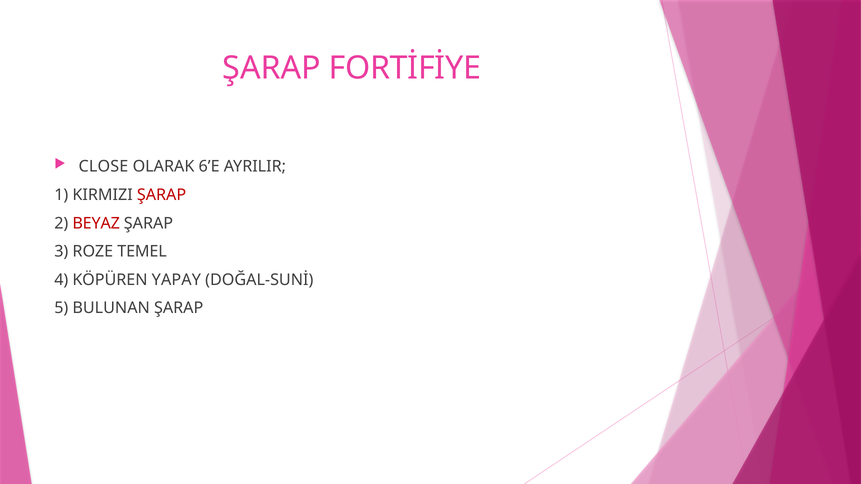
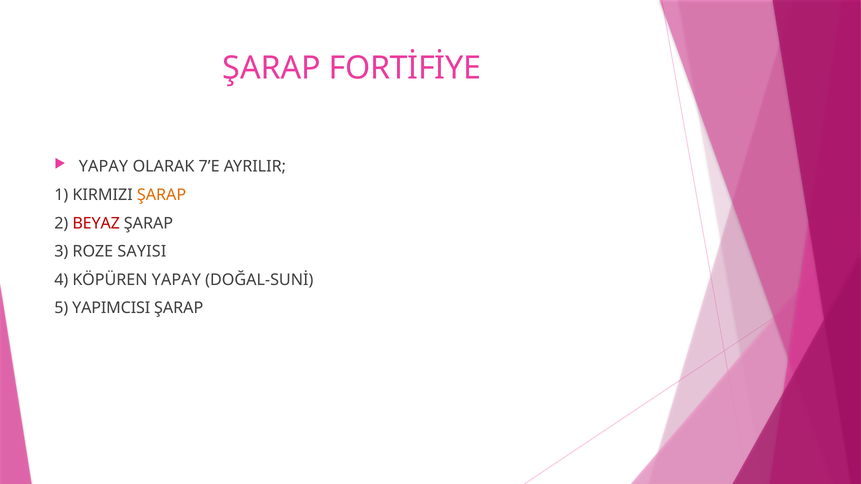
CLOSE: CLOSE -> YAPAY (103, 167)
6’E: 6’E -> 7’E (209, 167)
ŞARAP colour: red -> orange (162, 195)
TEMEL: TEMEL -> SAYISI (142, 252)
BULUNAN: BULUNAN -> YAPIMCISI (111, 308)
